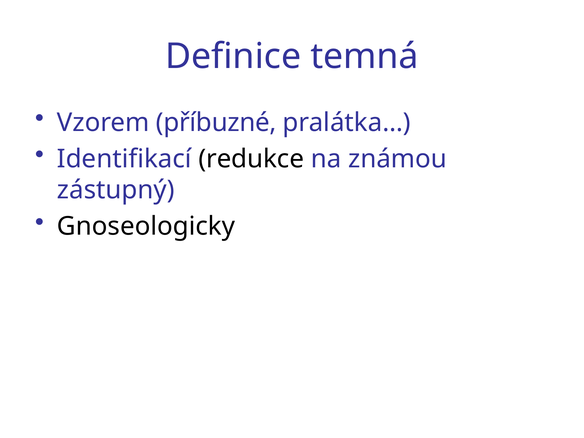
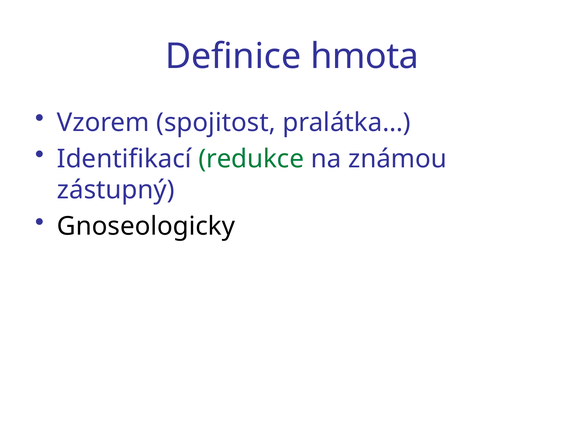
temná: temná -> hmota (365, 57)
příbuzné: příbuzné -> spojitost (216, 123)
redukce colour: black -> green (251, 159)
